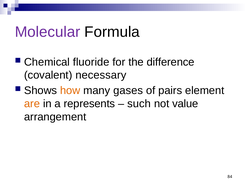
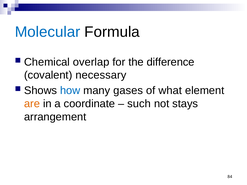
Molecular colour: purple -> blue (48, 32)
fluoride: fluoride -> overlap (91, 62)
how colour: orange -> blue (70, 91)
pairs: pairs -> what (170, 91)
represents: represents -> coordinate (89, 104)
value: value -> stays (185, 104)
